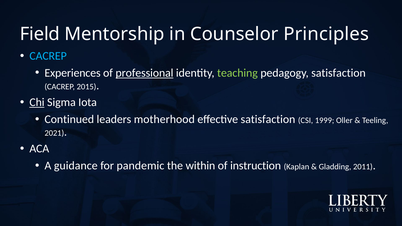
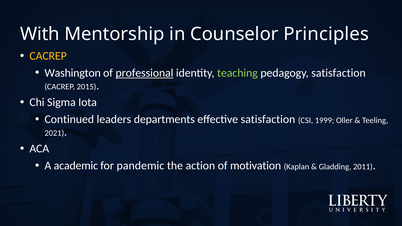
Field: Field -> With (40, 34)
CACREP colour: light blue -> yellow (48, 56)
Experiences: Experiences -> Washington (73, 73)
Chi underline: present -> none (37, 102)
motherhood: motherhood -> departments (164, 119)
guidance: guidance -> academic (76, 166)
within: within -> action (200, 166)
instruction: instruction -> motivation (256, 166)
